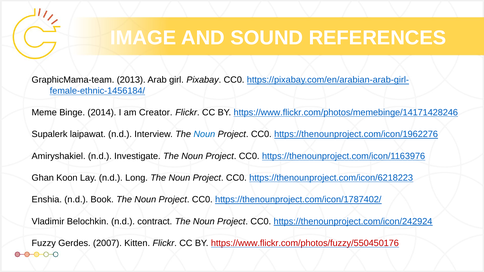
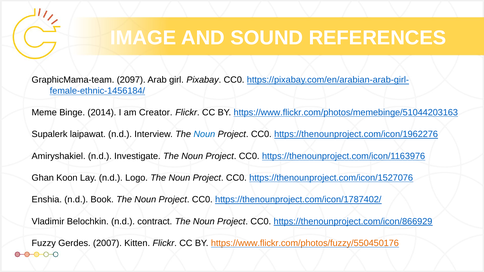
2013: 2013 -> 2097 (131, 80)
https://www.flickr.com/photos/memebinge/14171428246: https://www.flickr.com/photos/memebinge/14171428246 -> https://www.flickr.com/photos/memebinge/51044203163 (346, 113)
Long: Long -> Logo (137, 178)
https://thenounproject.com/icon/6218223: https://thenounproject.com/icon/6218223 -> https://thenounproject.com/icon/1527076 (331, 178)
https://thenounproject.com/icon/242924: https://thenounproject.com/icon/242924 -> https://thenounproject.com/icon/866929 (353, 222)
https://www.flickr.com/photos/fuzzy/550450176 colour: red -> orange (305, 243)
